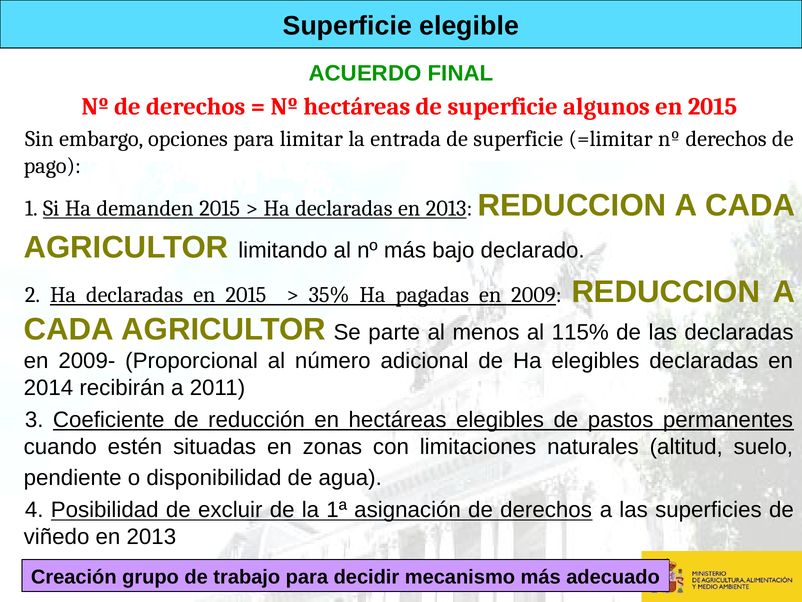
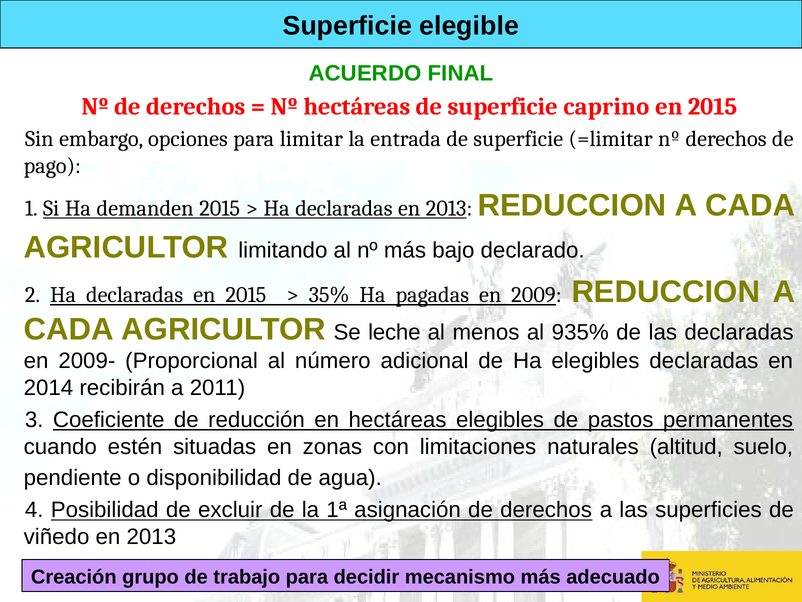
algunos: algunos -> caprino (606, 106)
parte: parte -> leche (394, 332)
115%: 115% -> 935% (580, 332)
